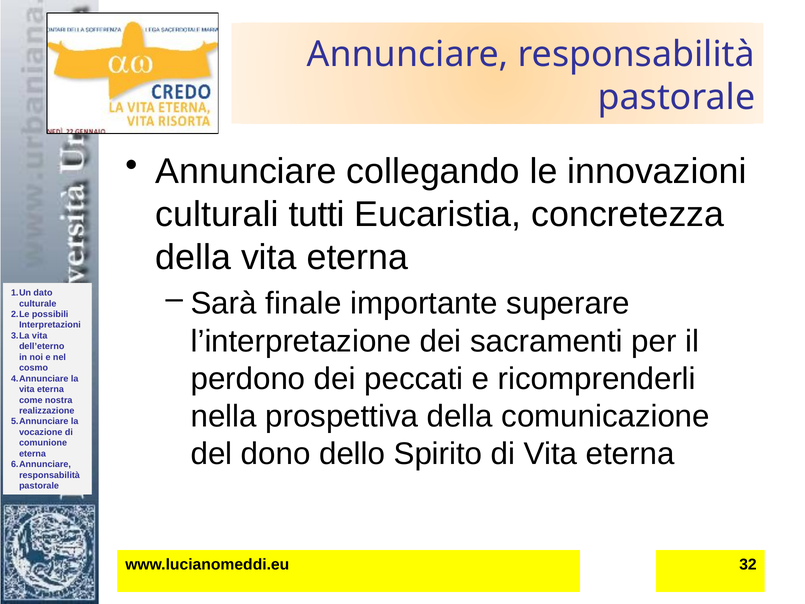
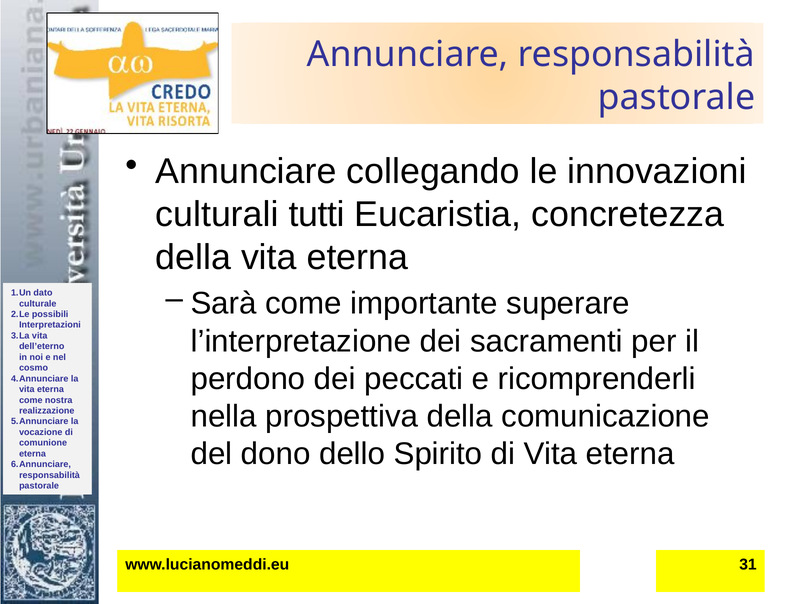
Sarà finale: finale -> come (304, 303)
32: 32 -> 31 (748, 564)
